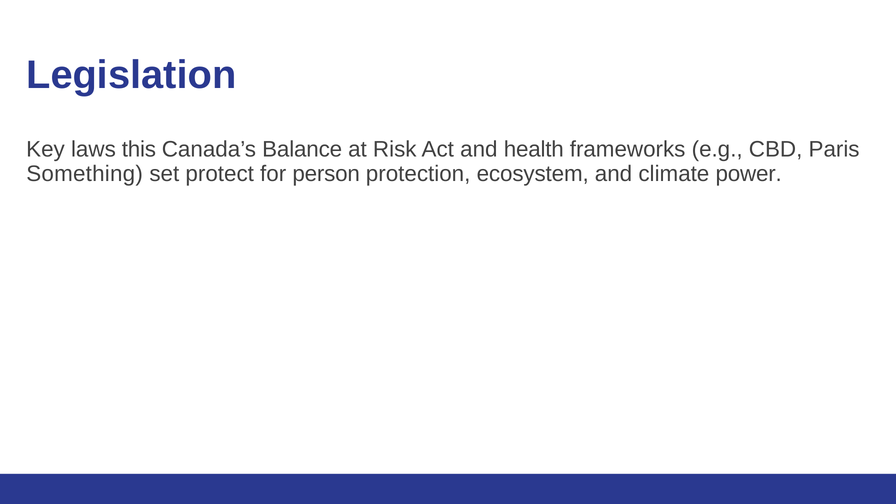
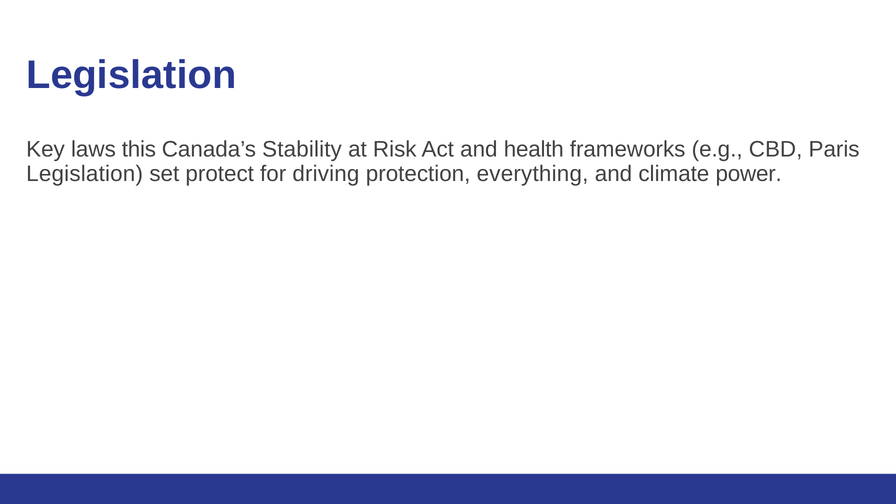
Balance: Balance -> Stability (302, 150)
Something: Something -> Legislation (85, 174)
person: person -> driving (326, 174)
ecosystem: ecosystem -> everything (533, 174)
